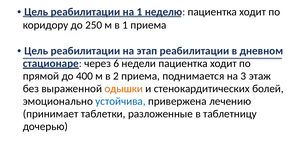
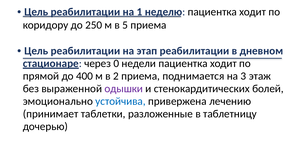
в 1: 1 -> 5 (125, 25)
6: 6 -> 0 (116, 64)
одышки colour: orange -> purple (124, 89)
